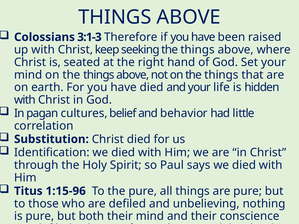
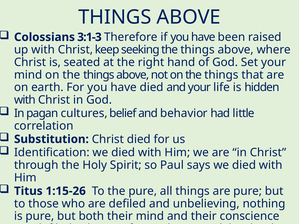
1:15-96: 1:15-96 -> 1:15-26 (66, 191)
